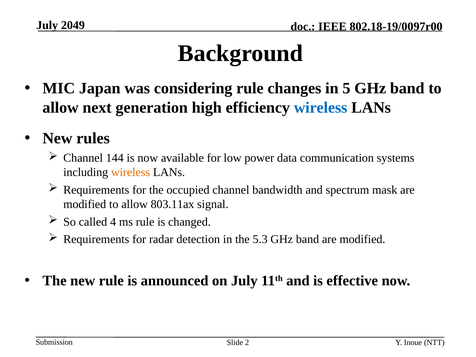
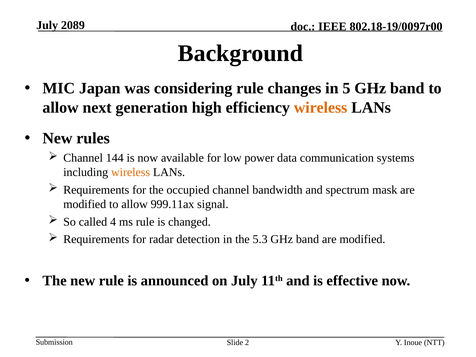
2049: 2049 -> 2089 (73, 25)
wireless colour: blue -> orange (321, 107)
803.11ax: 803.11ax -> 999.11ax (172, 204)
